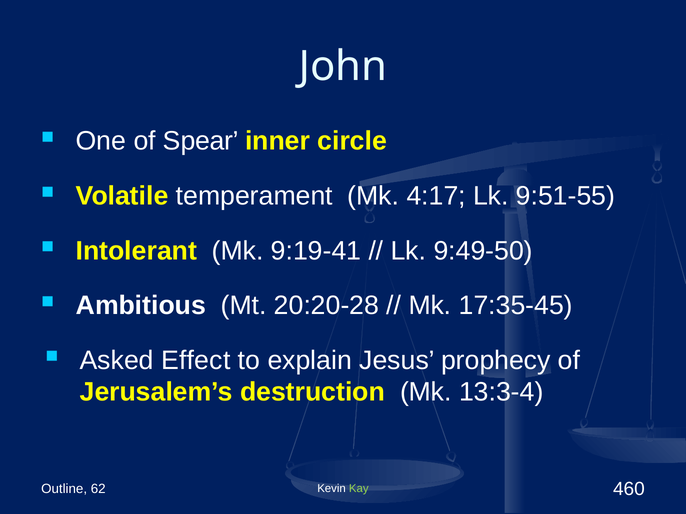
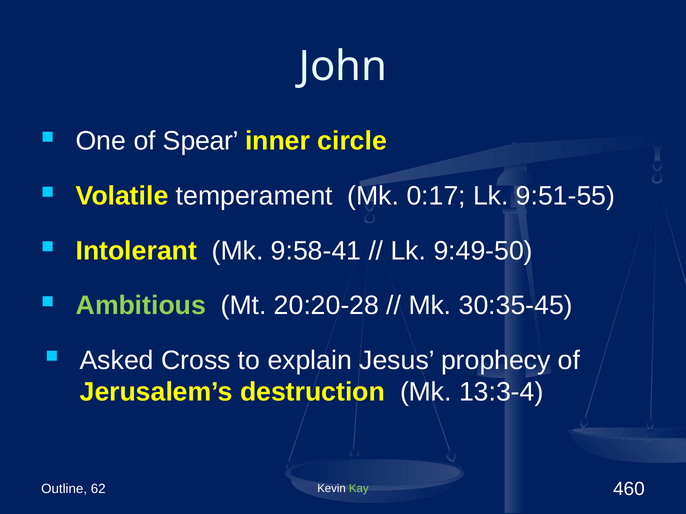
4:17: 4:17 -> 0:17 (436, 196)
9:19-41: 9:19-41 -> 9:58-41 (316, 251)
Ambitious colour: white -> light green (141, 306)
17:35-45: 17:35-45 -> 30:35-45 (516, 306)
Effect: Effect -> Cross (196, 361)
